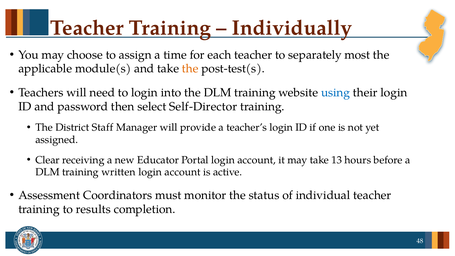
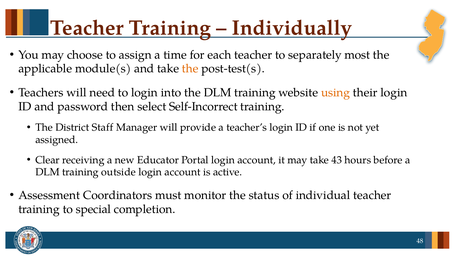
using colour: blue -> orange (336, 93)
Self-Director: Self-Director -> Self-Incorrect (203, 107)
13: 13 -> 43 (337, 160)
written: written -> outside (119, 172)
results: results -> special (93, 209)
